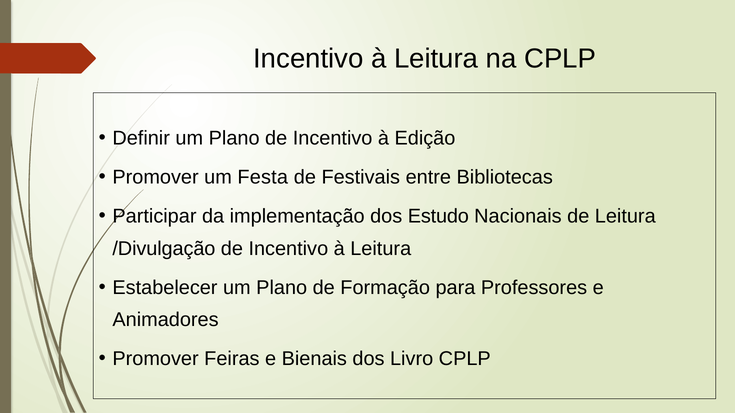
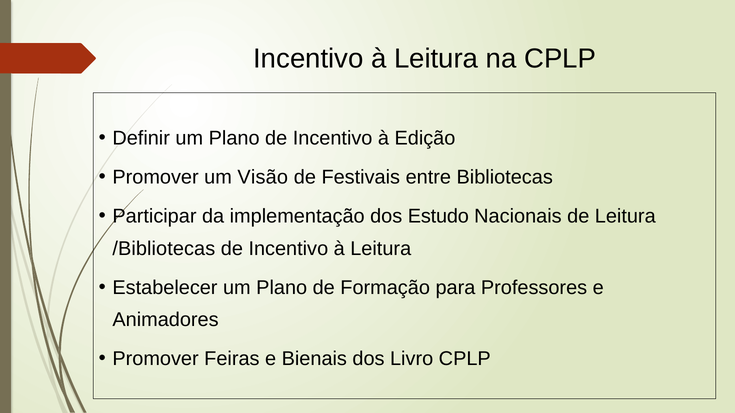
Festa: Festa -> Visão (263, 177)
/Divulgação: /Divulgação -> /Bibliotecas (164, 249)
